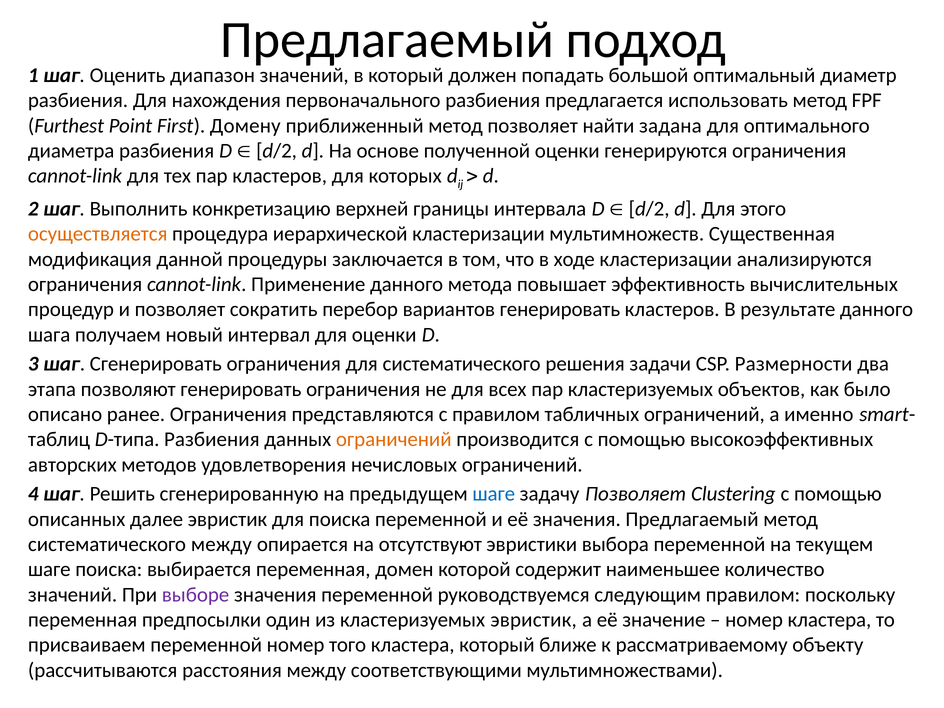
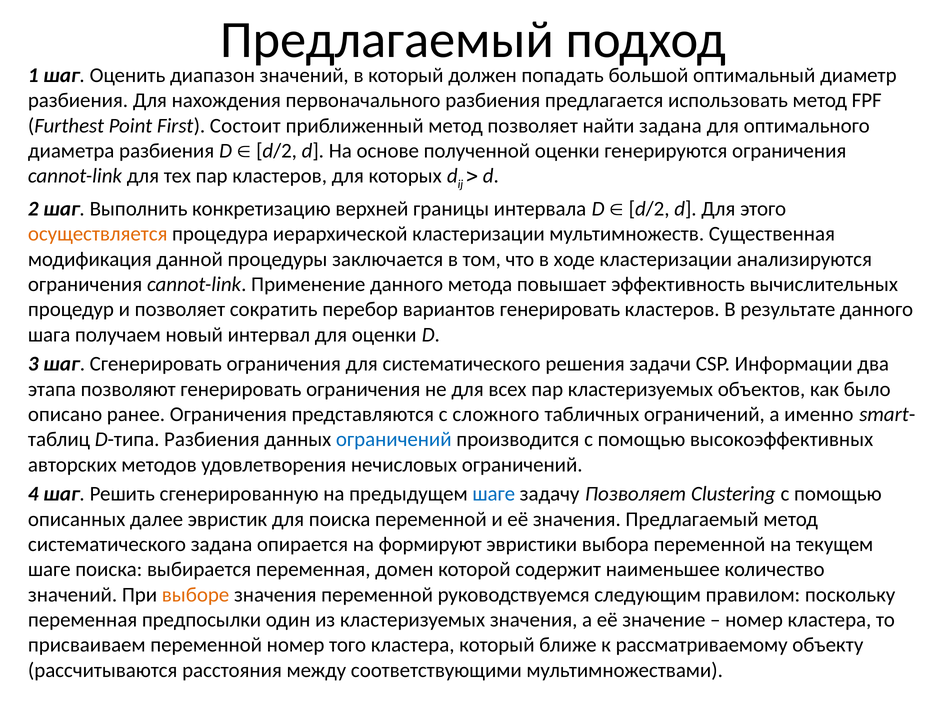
Домену: Домену -> Состоит (245, 126)
Размерности: Размерности -> Информации (794, 364)
с правилом: правилом -> сложного (496, 414)
ограничений colour: orange -> blue (394, 440)
систематического между: между -> задана (222, 544)
отсутствуют: отсутствуют -> формируют (430, 544)
выборе colour: purple -> orange (196, 595)
кластеризуемых эвристик: эвристик -> значения (534, 620)
